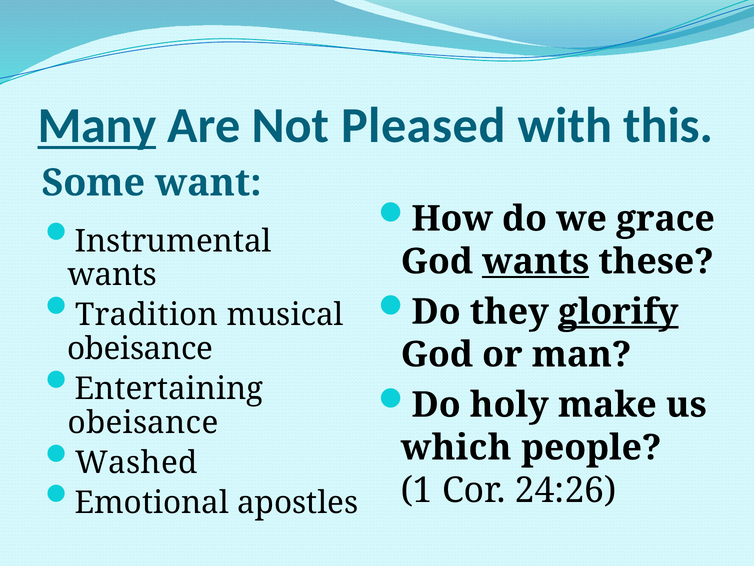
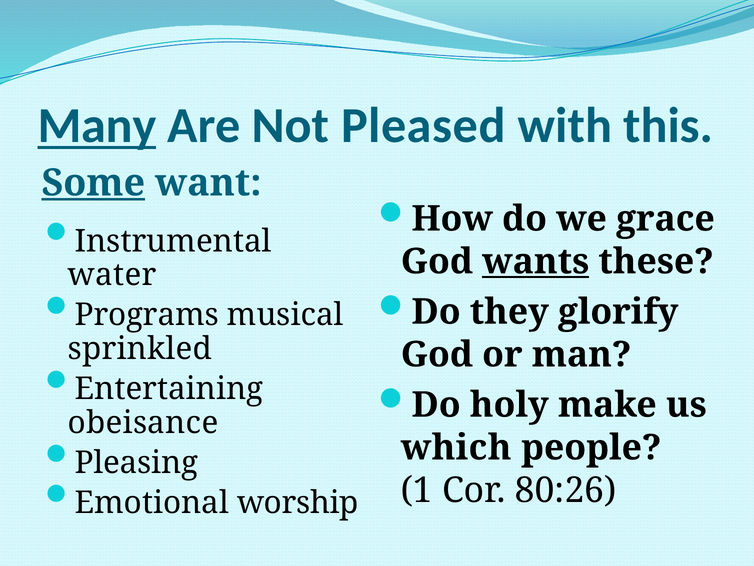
Some underline: none -> present (93, 183)
wants: wants -> water (112, 275)
glorify underline: present -> none (618, 312)
Tradition: Tradition -> Programs (147, 315)
obeisance: obeisance -> sprinkled (140, 349)
Washed: Washed -> Pleasing (136, 463)
24:26: 24:26 -> 80:26 (566, 490)
apostles: apostles -> worship (298, 503)
